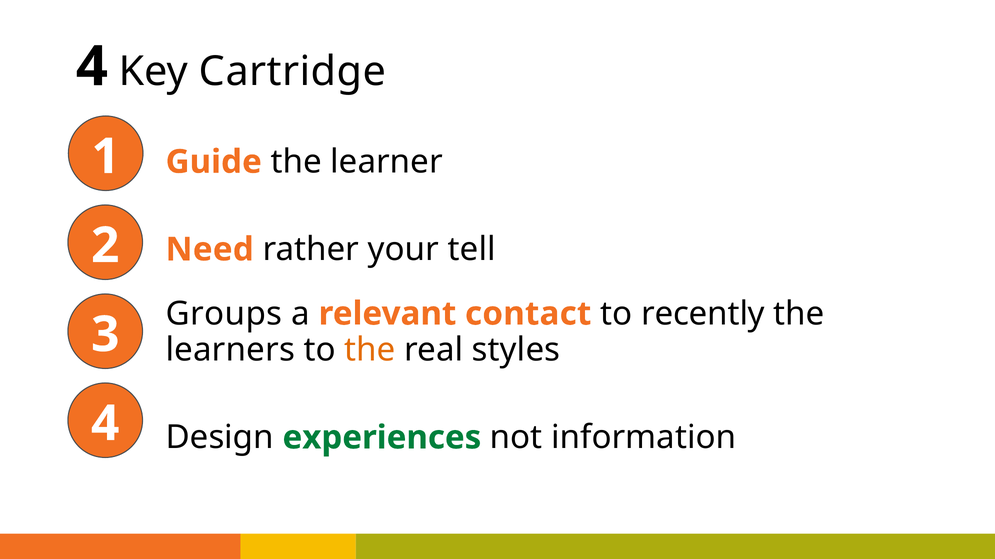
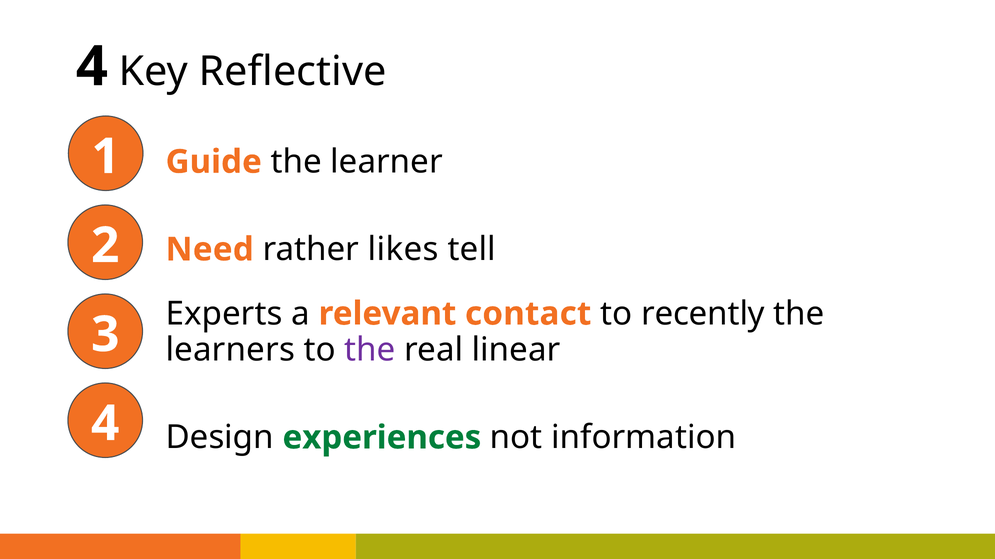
Cartridge: Cartridge -> Reflective (293, 72)
your: your -> likes (403, 250)
Groups: Groups -> Experts (224, 314)
the colour: orange -> purple (370, 350)
styles: styles -> linear (516, 350)
